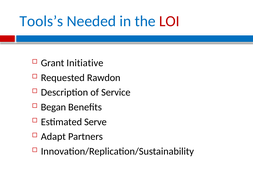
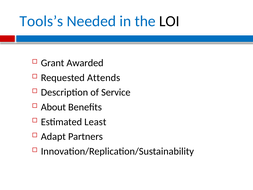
LOI colour: red -> black (169, 21)
Initiative: Initiative -> Awarded (85, 63)
Rawdon: Rawdon -> Attends (104, 78)
Began: Began -> About (53, 107)
Serve: Serve -> Least (95, 122)
